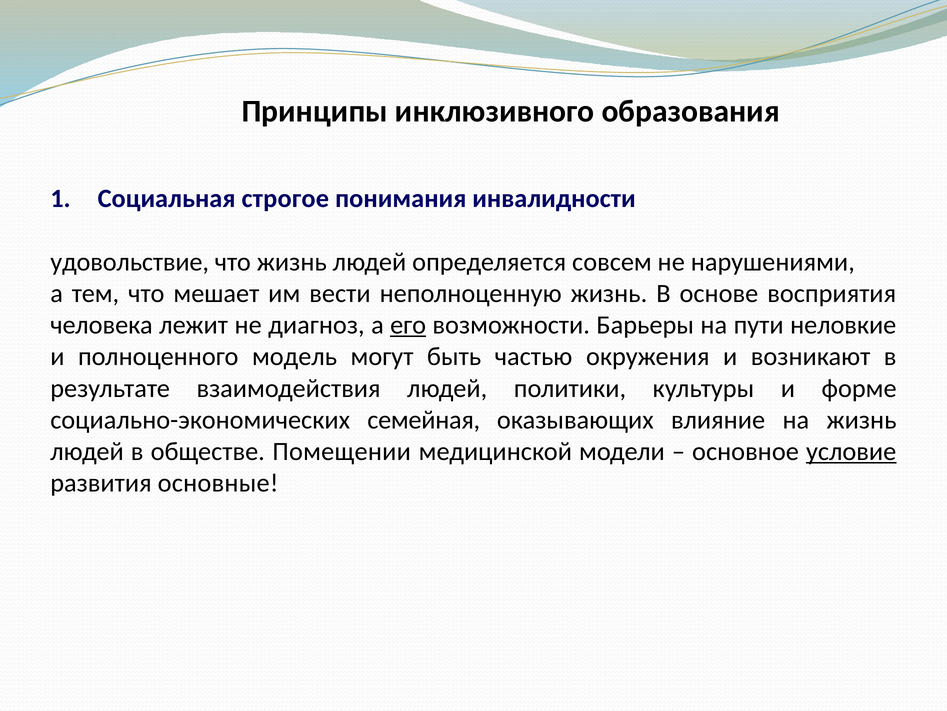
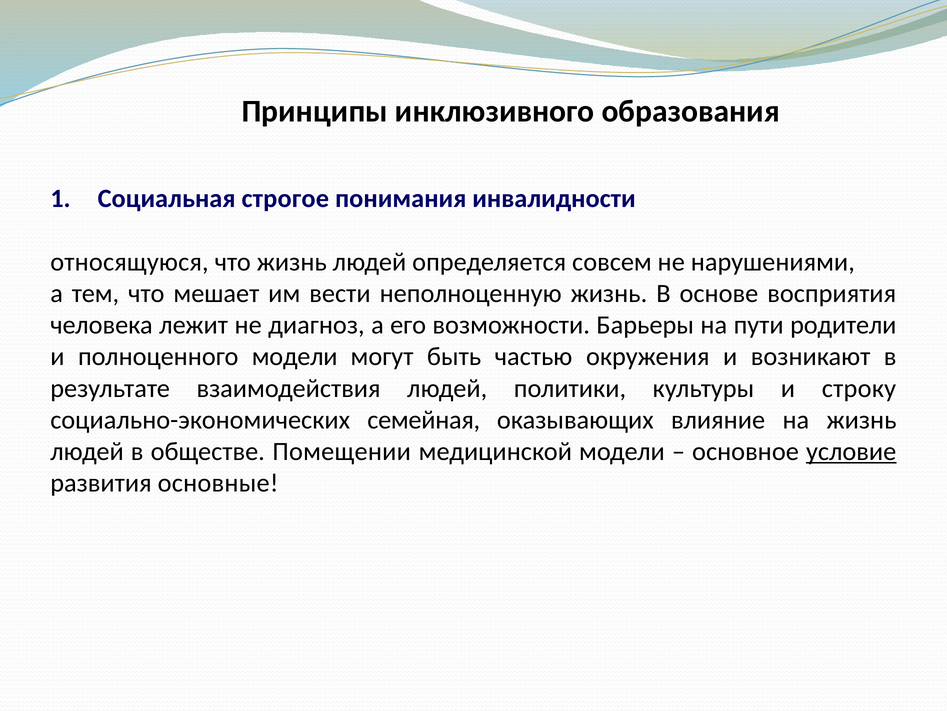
удовольствие: удовольствие -> относящуюся (129, 262)
его underline: present -> none (408, 325)
неловкие: неловкие -> родители (843, 325)
полноценного модель: модель -> модели (295, 356)
форме: форме -> строку (859, 388)
